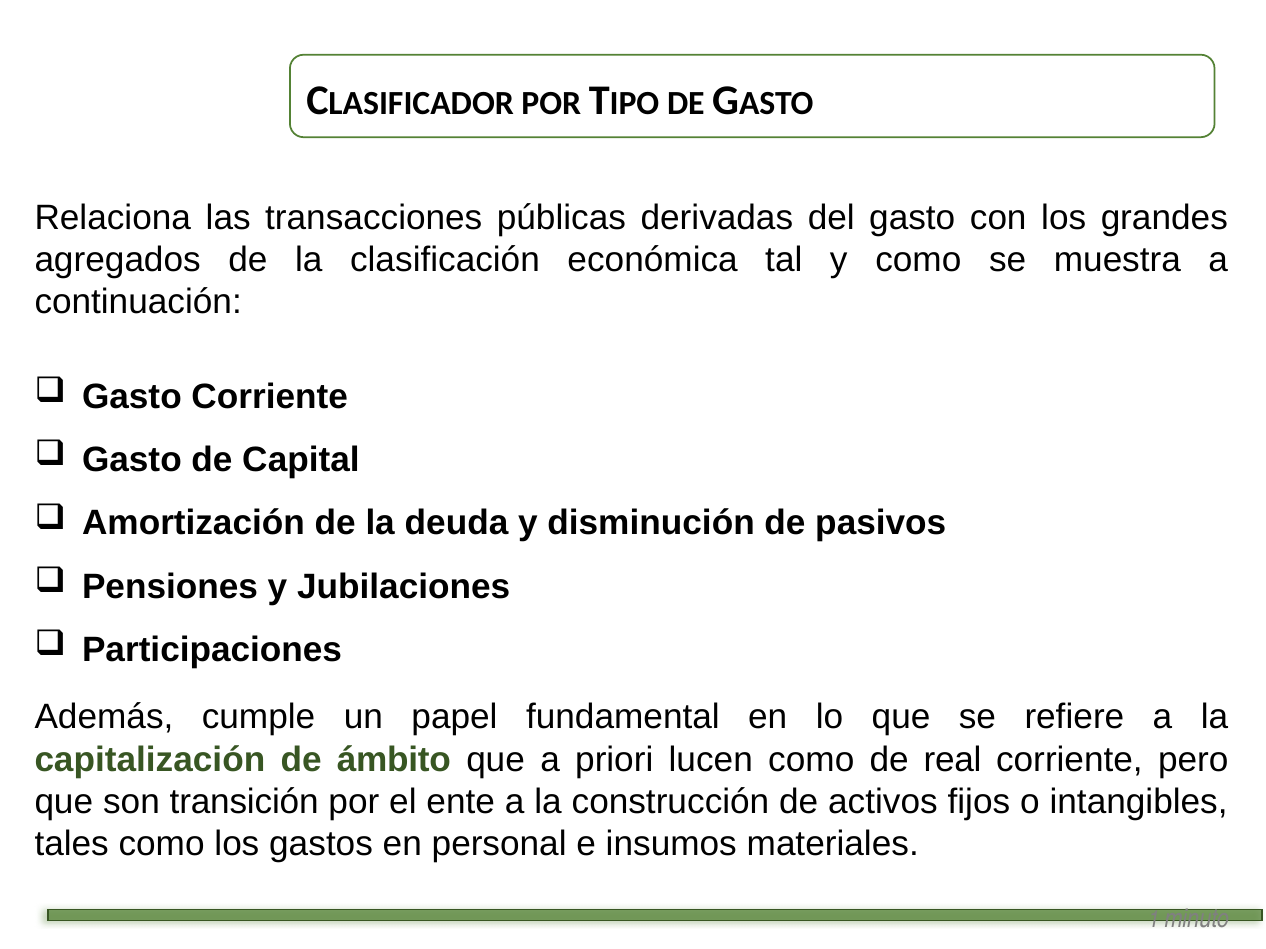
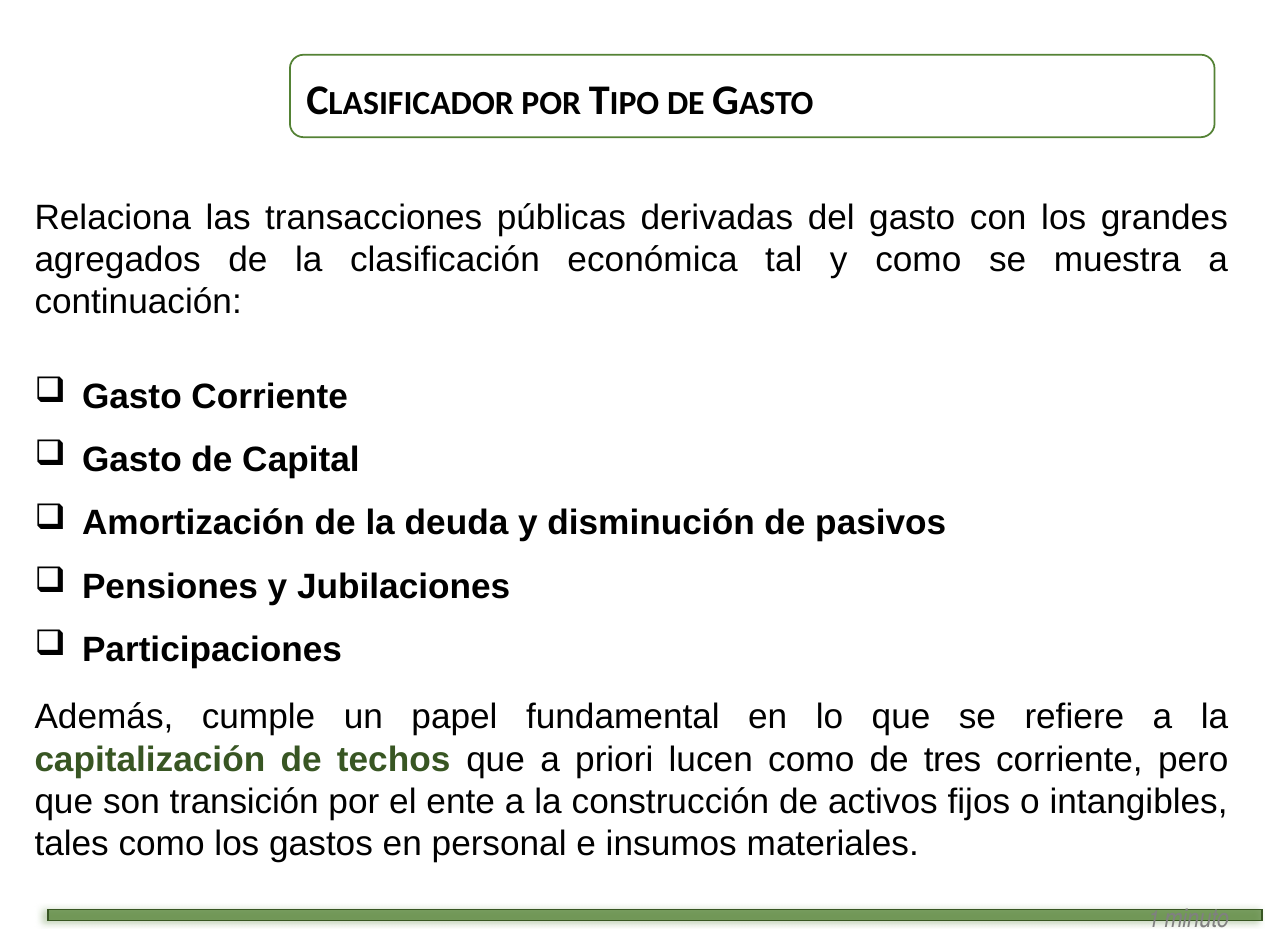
ámbito: ámbito -> techos (394, 760)
real: real -> tres (953, 760)
